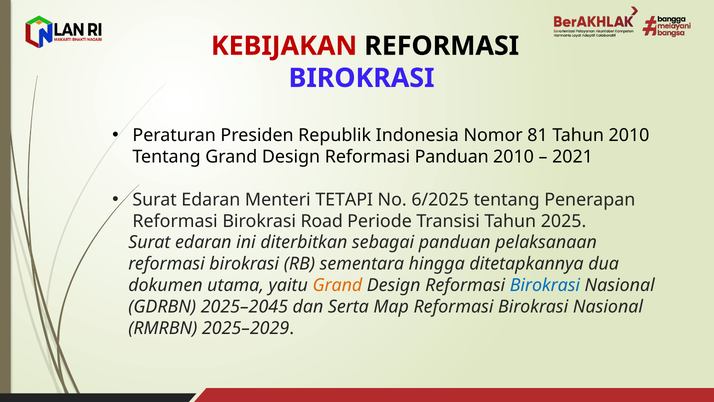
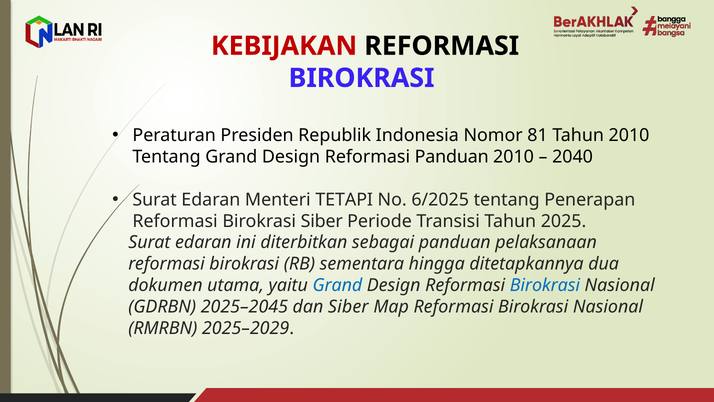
2021: 2021 -> 2040 (573, 157)
Birokrasi Road: Road -> Siber (322, 221)
Grand colour: orange -> blue (337, 285)
dan Serta: Serta -> Siber (348, 307)
